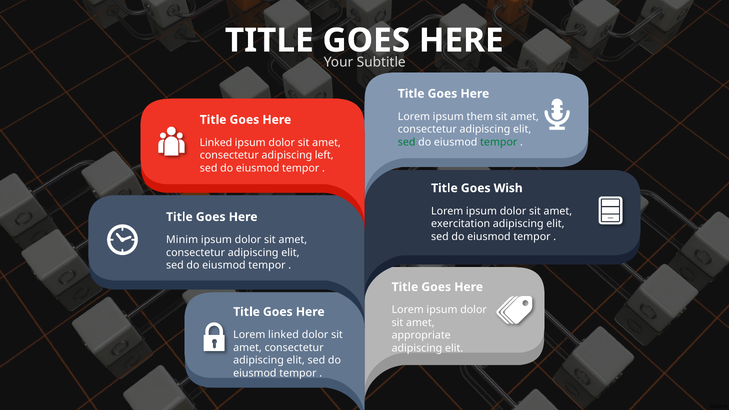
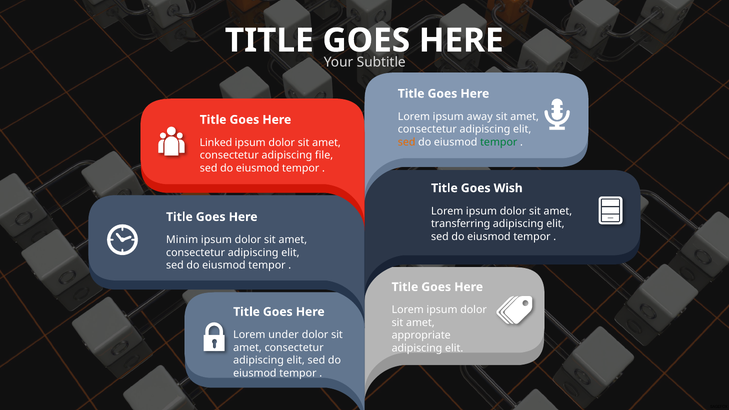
them: them -> away (480, 117)
sed colour: green -> orange (407, 142)
left: left -> file (324, 155)
exercitation: exercitation -> transferring (461, 224)
Lorem linked: linked -> under (284, 335)
